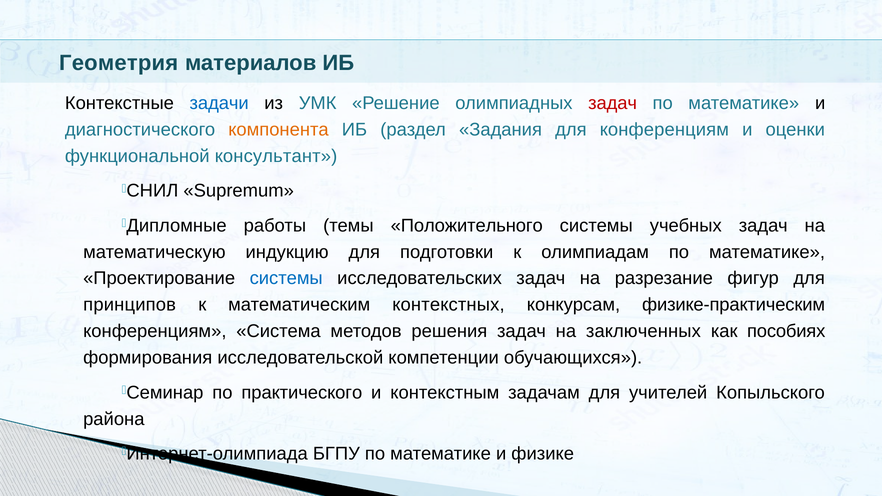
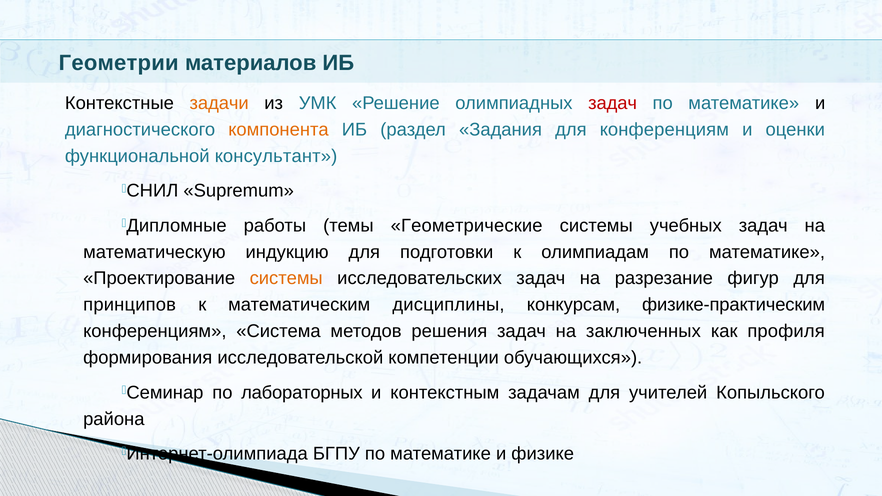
Геометрия: Геометрия -> Геометрии (119, 63)
задачи colour: blue -> orange (219, 103)
Положительного: Положительного -> Геометрические (467, 226)
системы colour: blue -> orange (286, 278)
контекстных: контекстных -> дисциплины (449, 305)
пособиях: пособиях -> профиля (786, 331)
практического: практического -> лабораторных (302, 393)
